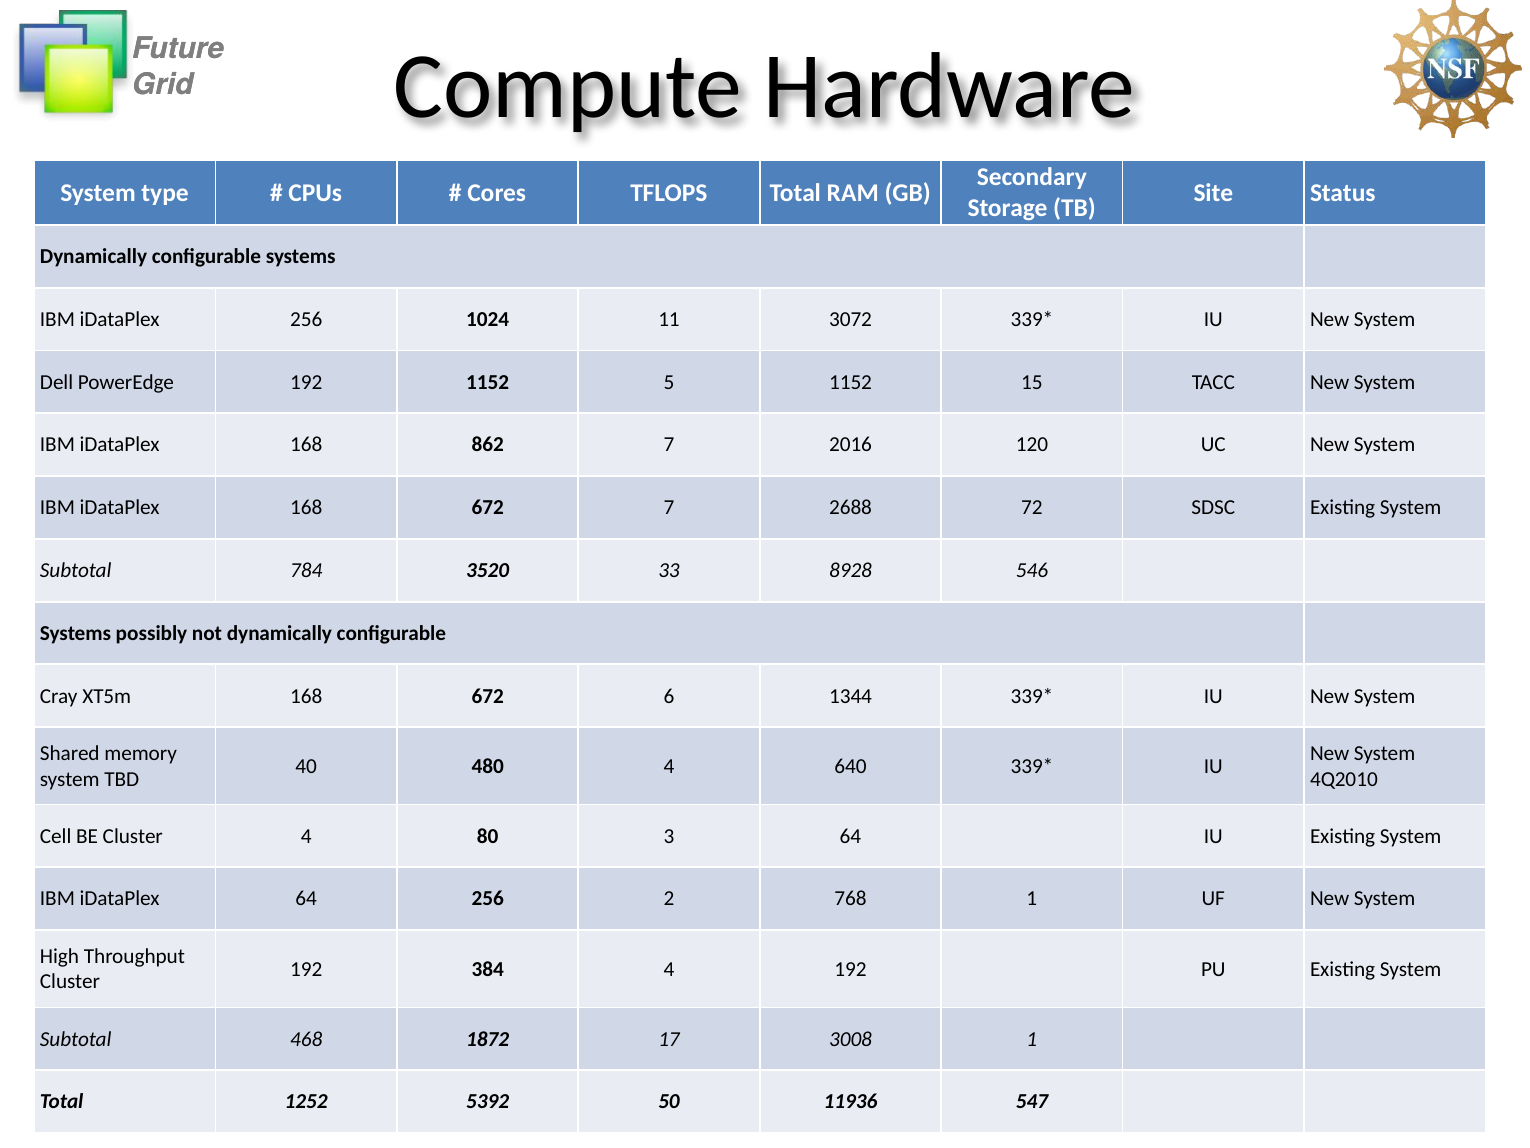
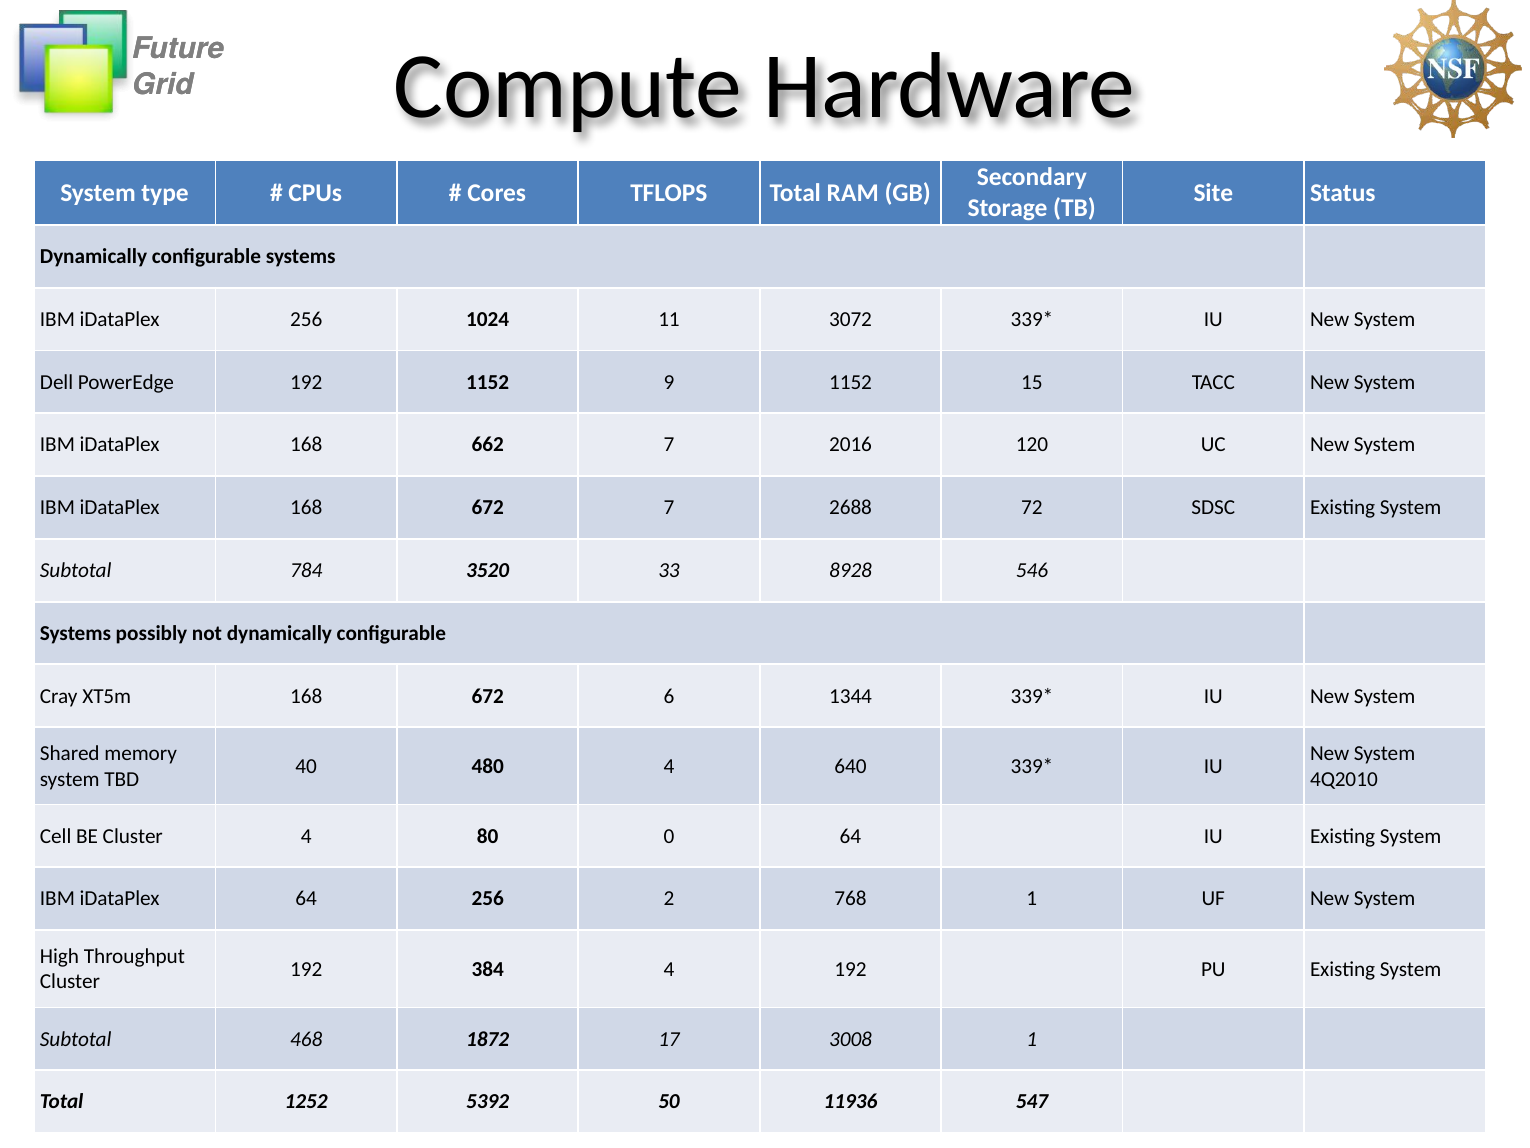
5: 5 -> 9 (669, 382)
862: 862 -> 662 (488, 445)
3: 3 -> 0 (669, 836)
